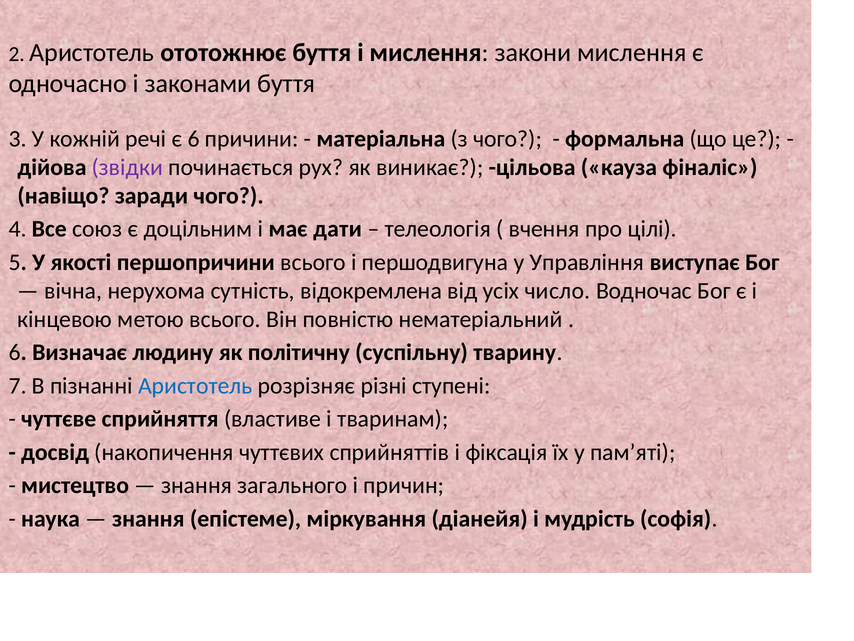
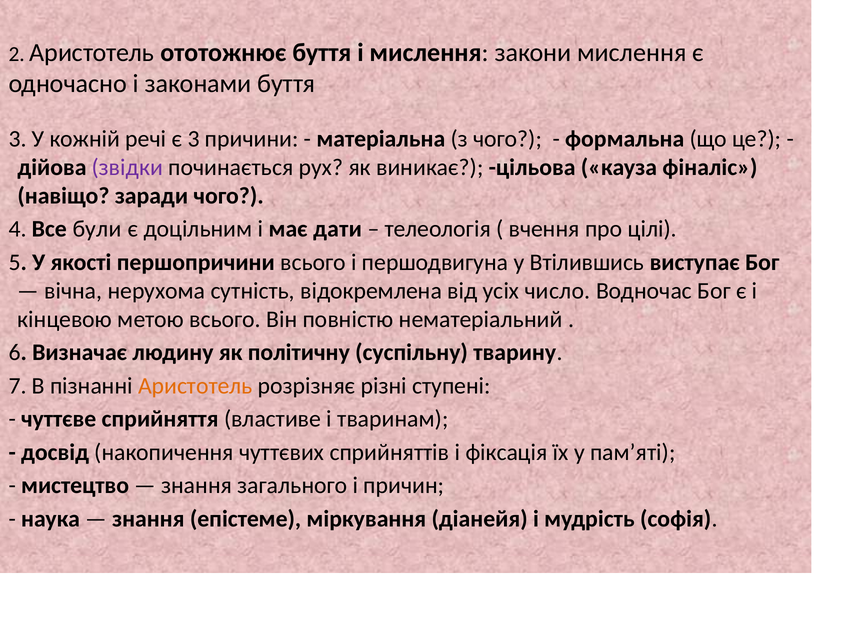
є 6: 6 -> 3 (194, 139)
союз: союз -> були (97, 229)
Управління: Управління -> Втілившись (587, 262)
Аристотель colour: blue -> orange (195, 385)
